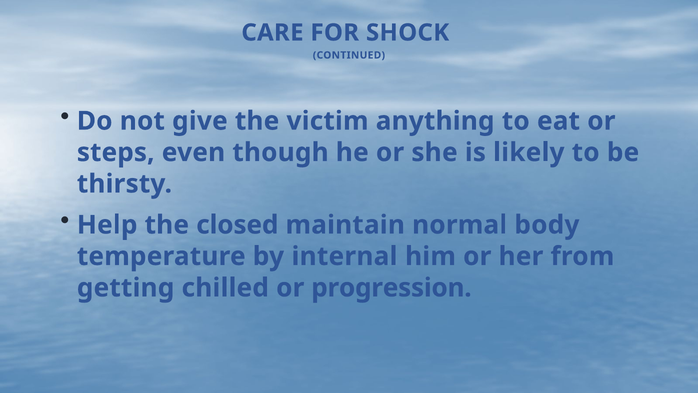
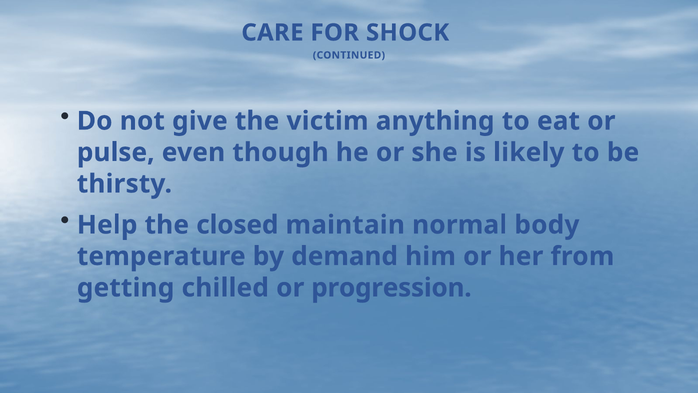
steps: steps -> pulse (116, 152)
internal: internal -> demand (345, 256)
